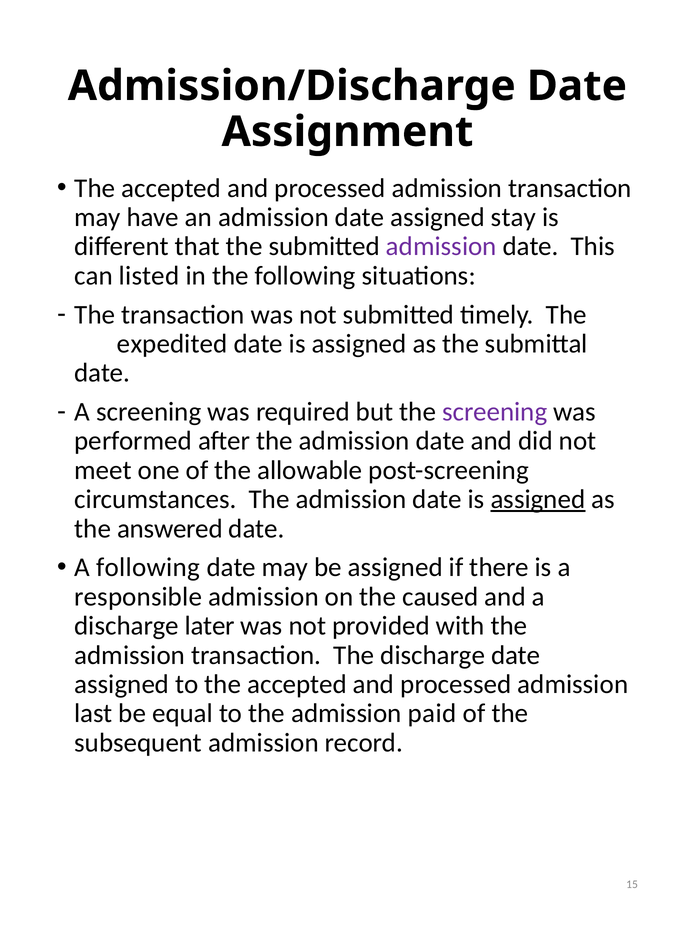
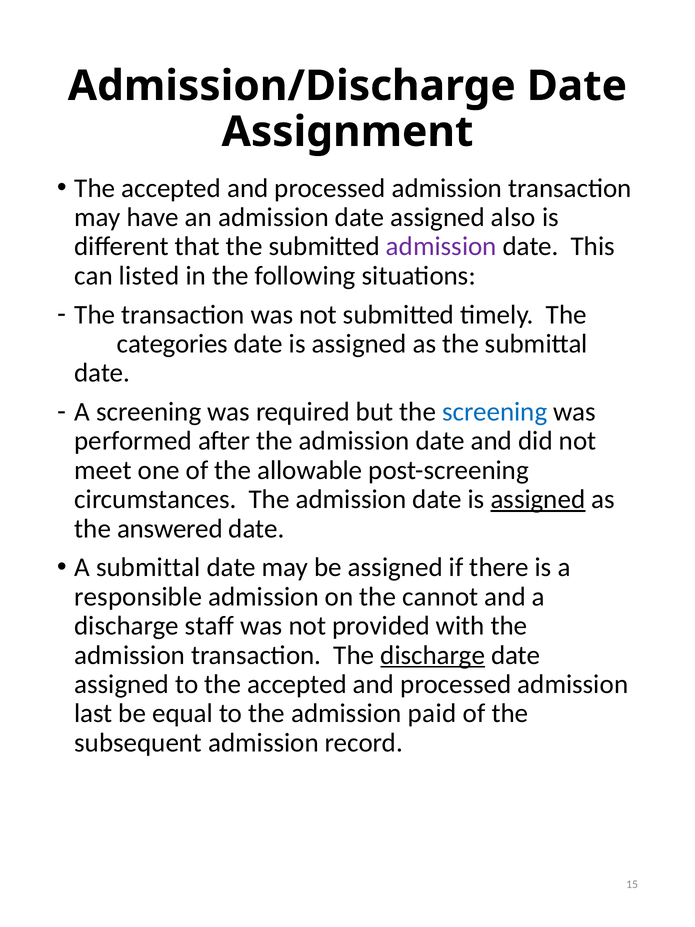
stay: stay -> also (513, 217)
expedited: expedited -> categories (172, 344)
screening colour: purple -> blue (495, 412)
A following: following -> submittal (148, 567)
caused: caused -> cannot (440, 596)
later: later -> staff (209, 626)
discharge underline: none -> present (433, 655)
